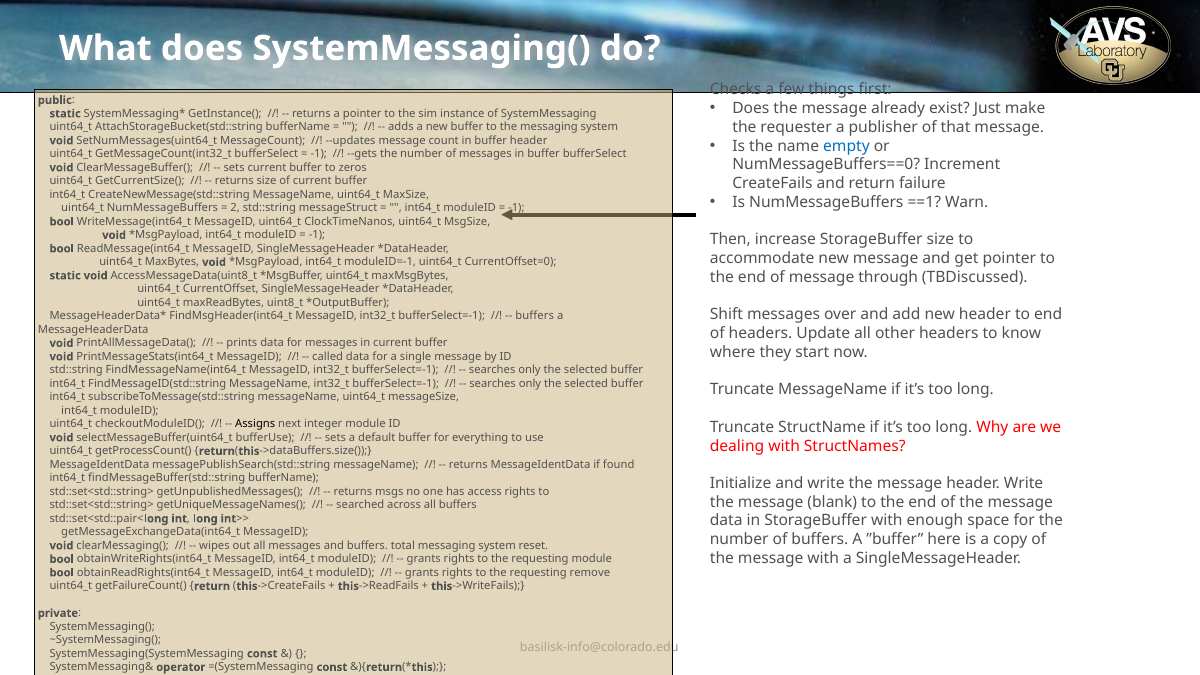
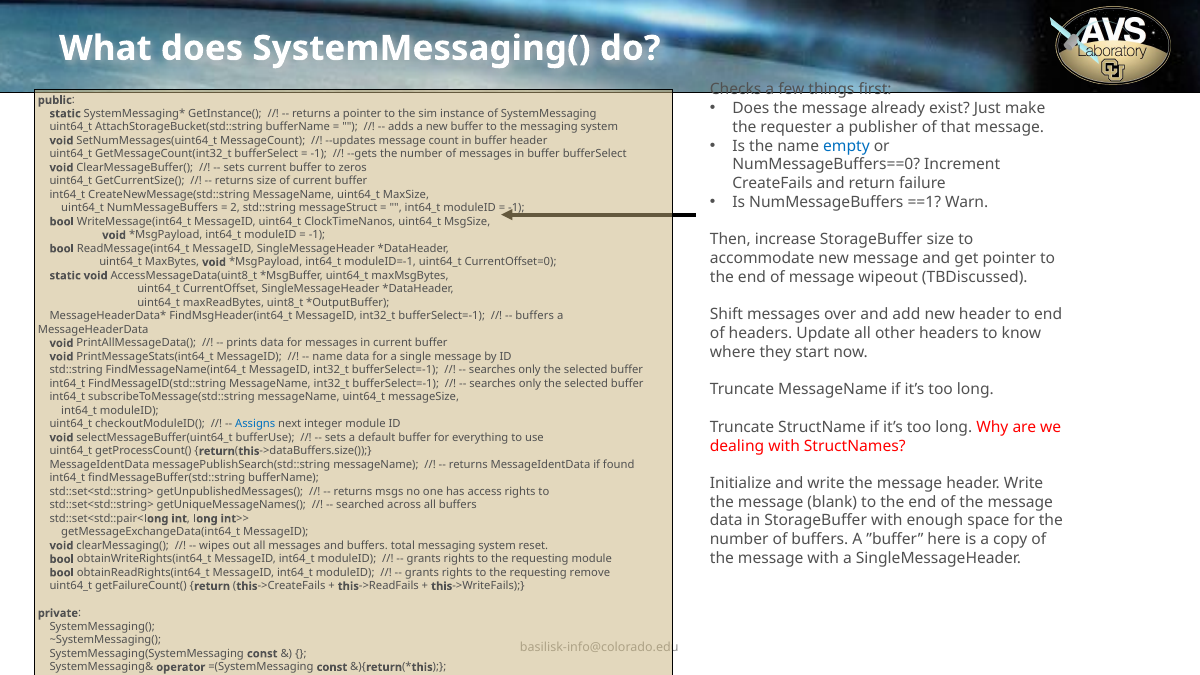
through: through -> wipeout (888, 277)
called: called -> name (328, 357)
Assigns colour: black -> blue (255, 424)
